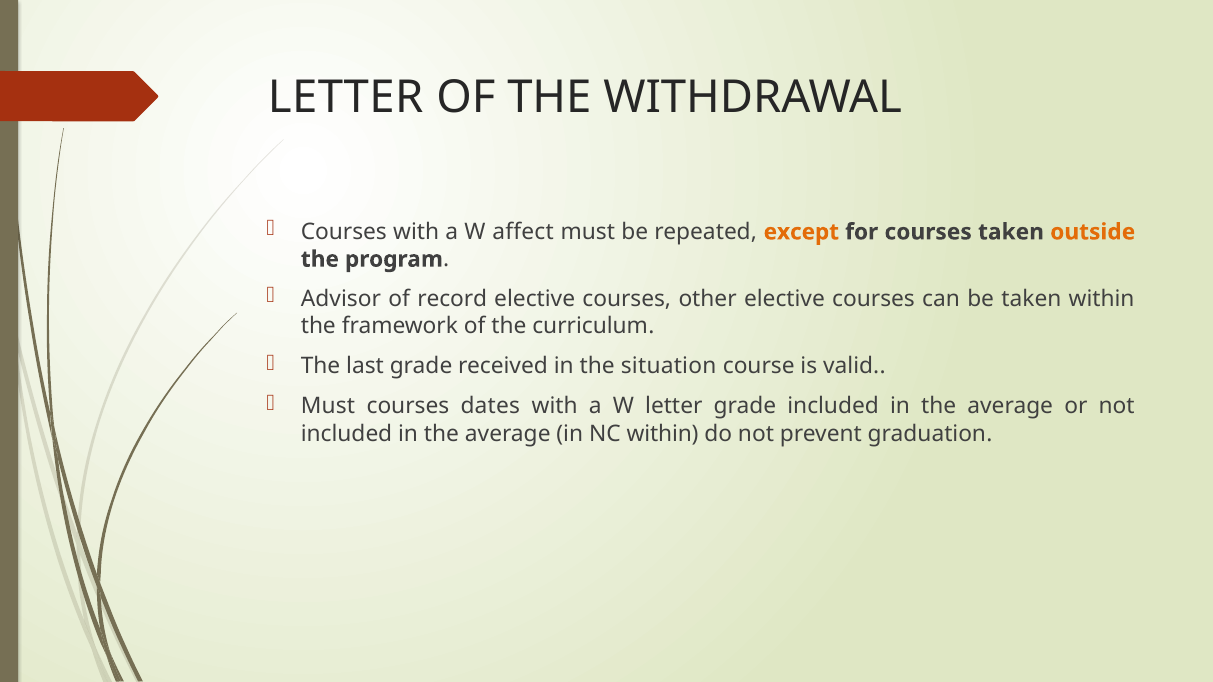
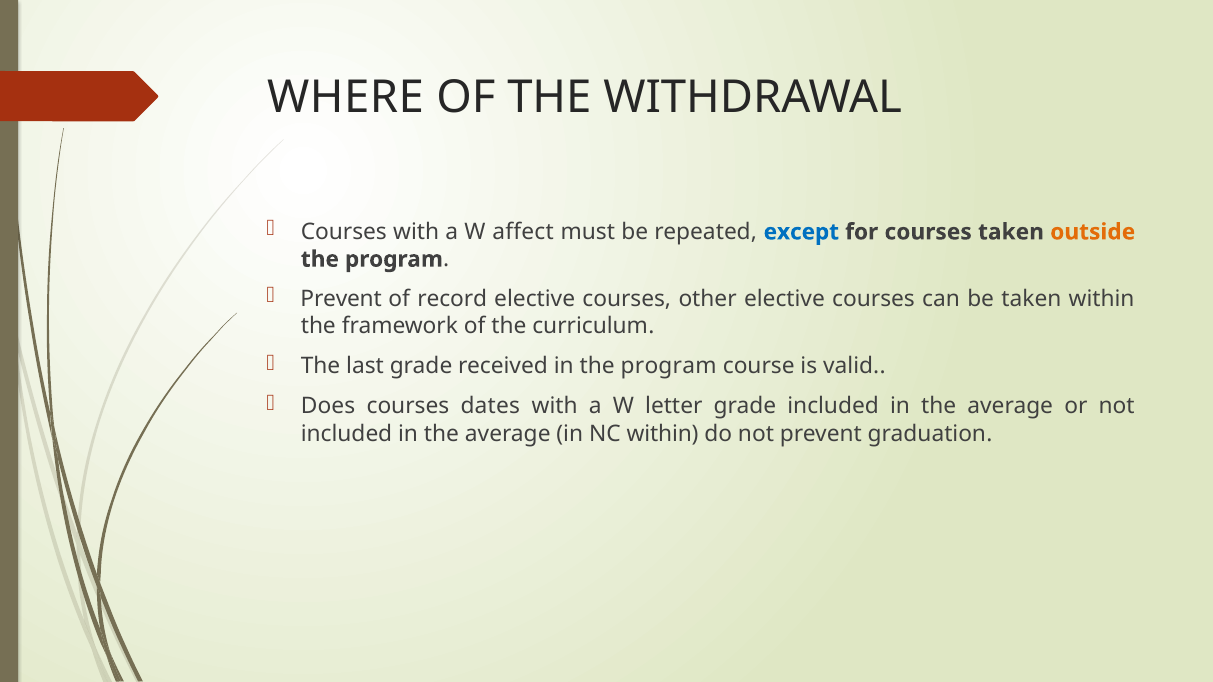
LETTER: LETTER -> WHERE (346, 97)
except colour: orange -> blue (801, 232)
Advisor: Advisor -> Prevent (341, 299)
in the situation: situation -> program (669, 367)
Must: Must -> Does (328, 406)
